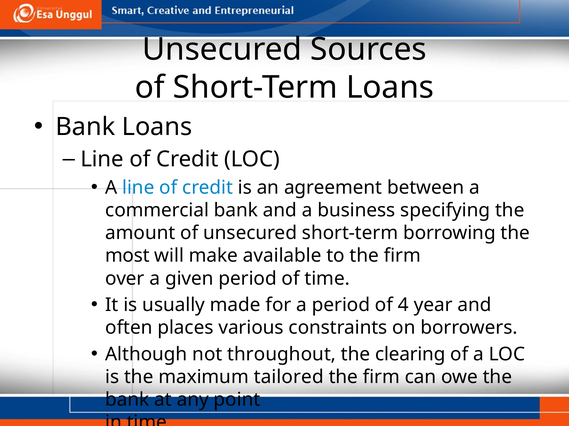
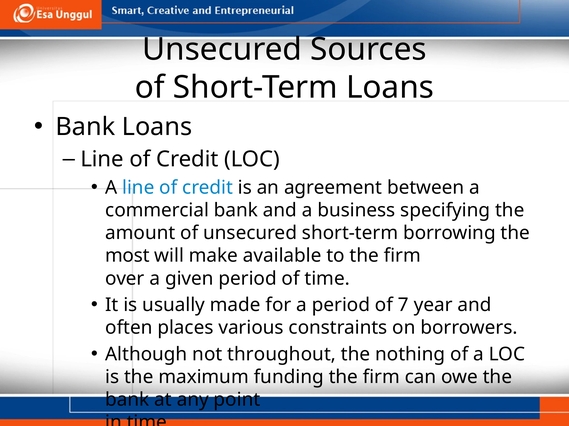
4: 4 -> 7 (403, 305)
clearing: clearing -> nothing (410, 355)
tailored: tailored -> funding (289, 378)
